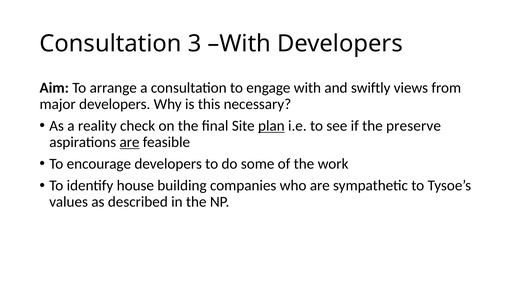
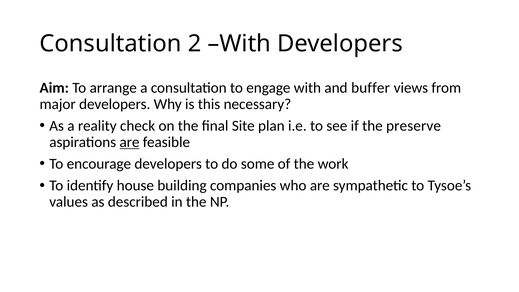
3: 3 -> 2 (195, 44)
swiftly: swiftly -> buffer (371, 88)
plan underline: present -> none (271, 126)
